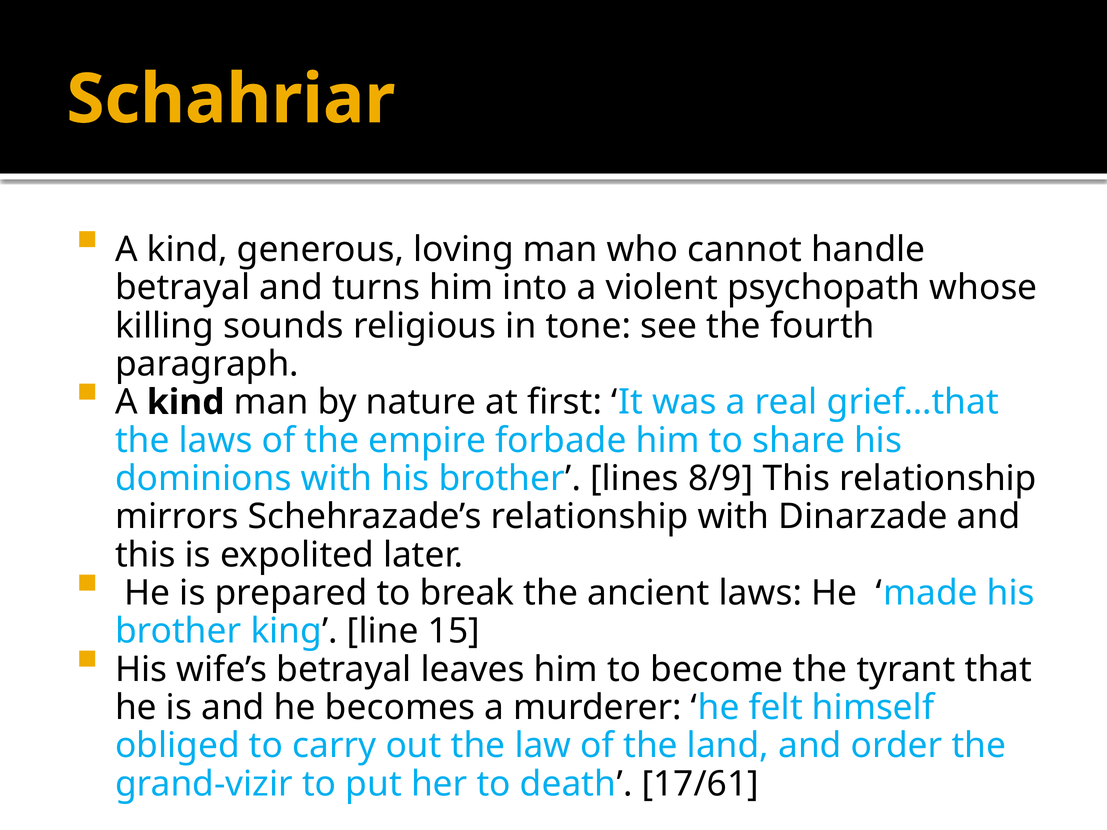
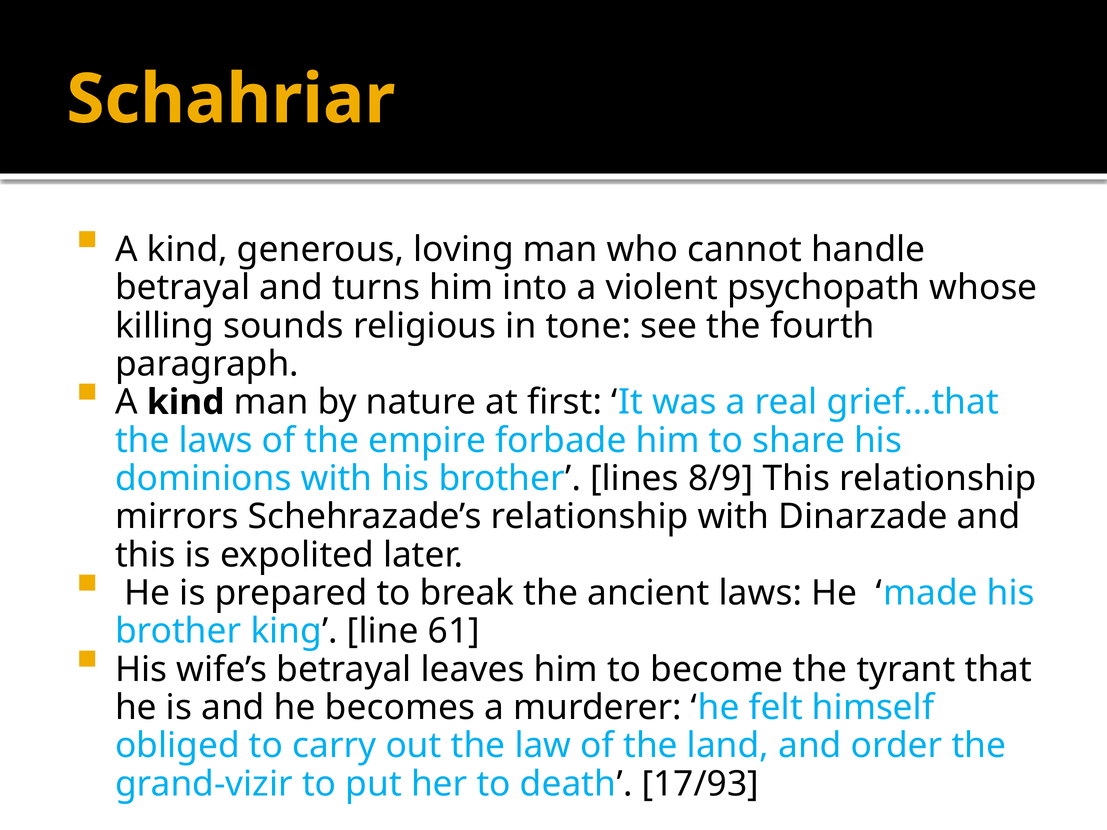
15: 15 -> 61 (454, 631)
17/61: 17/61 -> 17/93 (700, 784)
